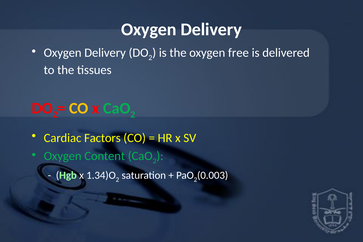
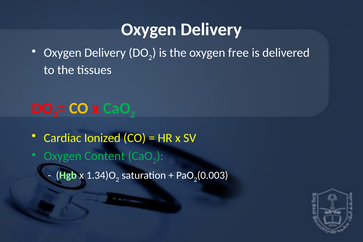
Factors: Factors -> Ionized (102, 138)
